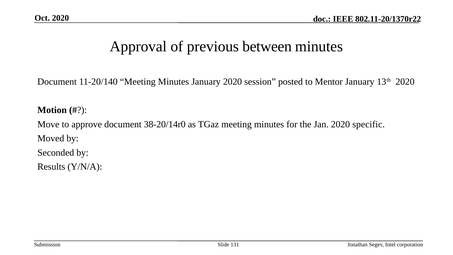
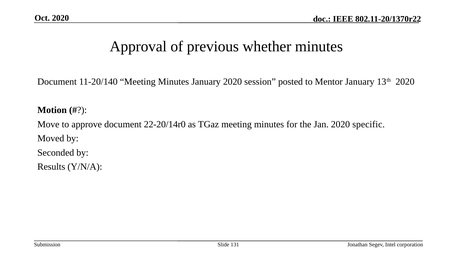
between: between -> whether (267, 46)
38-20/14r0: 38-20/14r0 -> 22-20/14r0 (165, 124)
